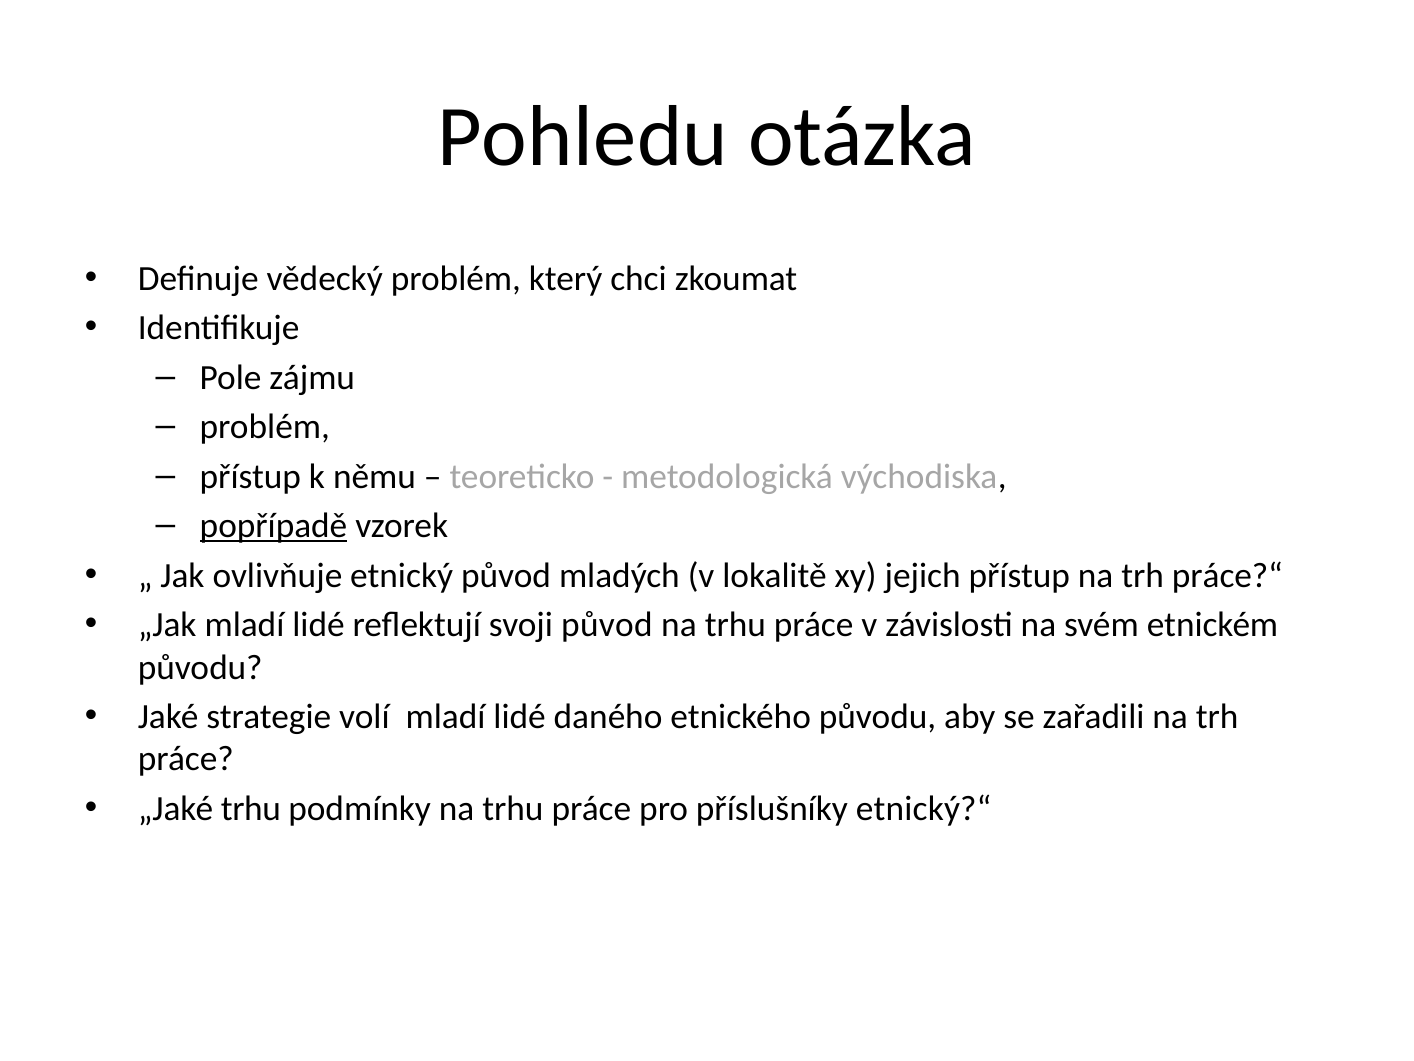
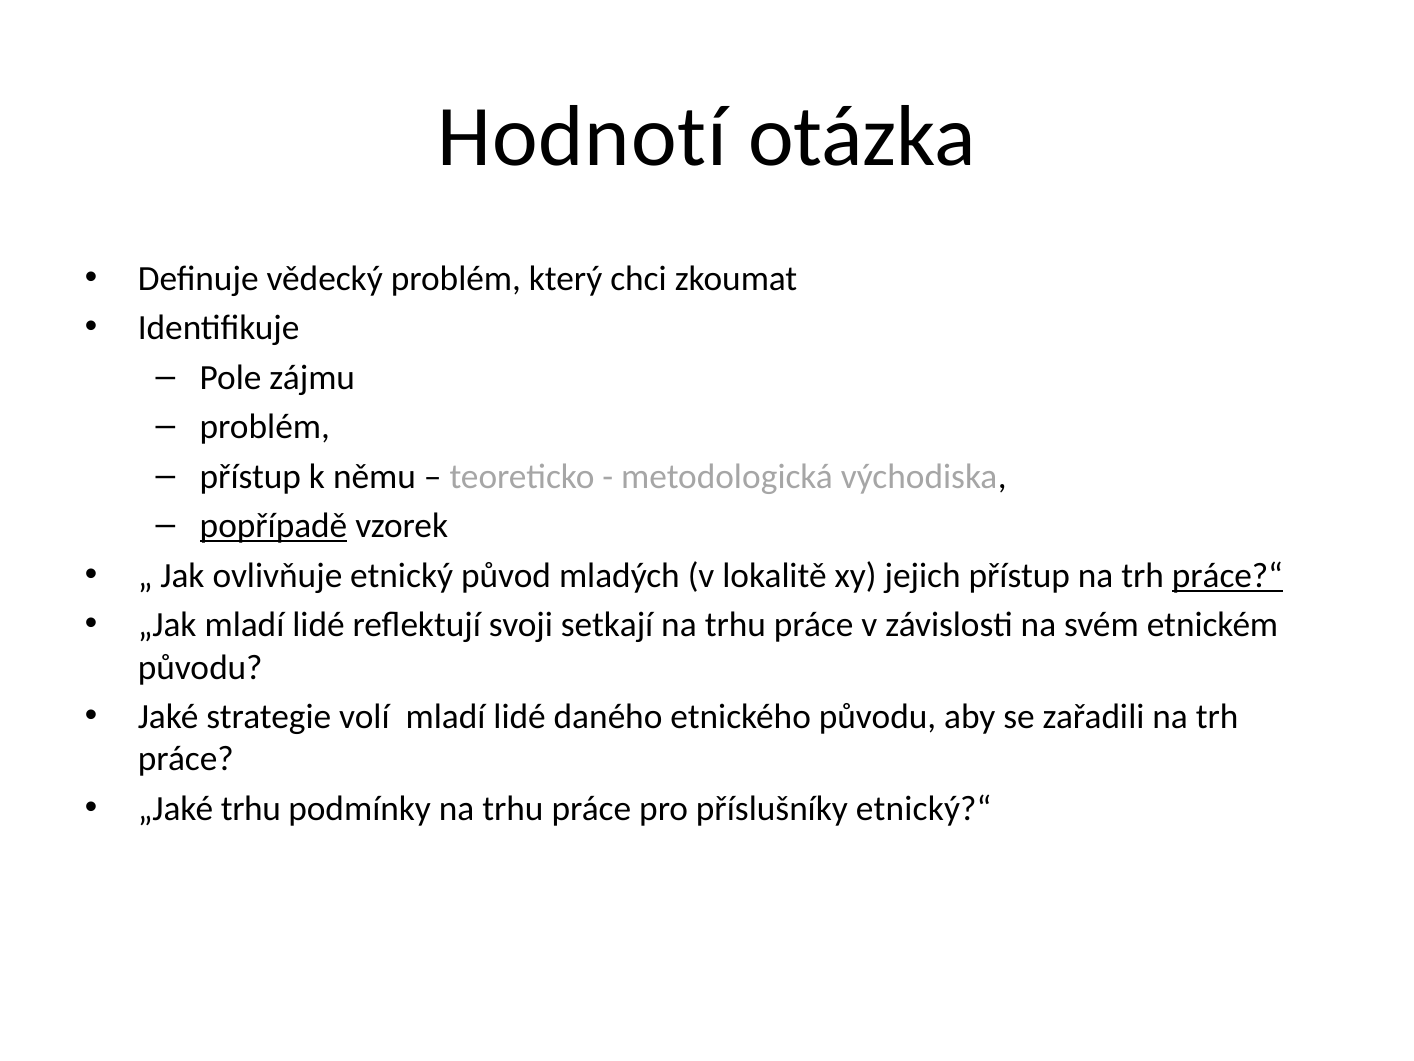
Pohledu: Pohledu -> Hodnotí (582, 137)
práce?“ underline: none -> present (1227, 575)
svoji původ: původ -> setkají (607, 625)
